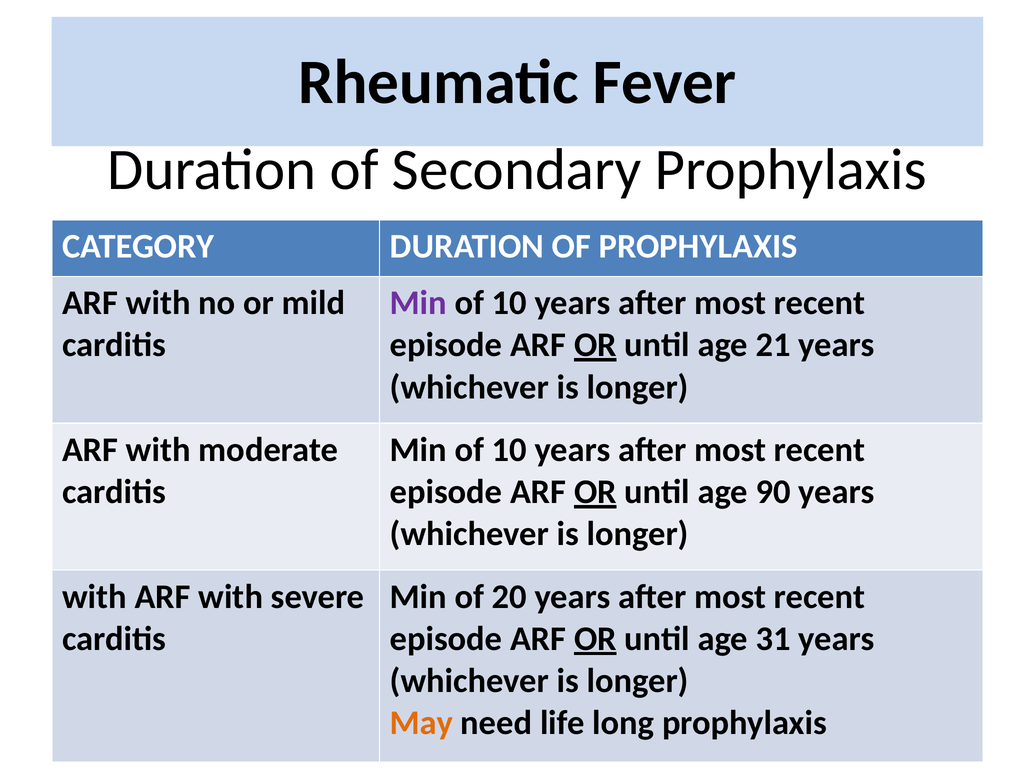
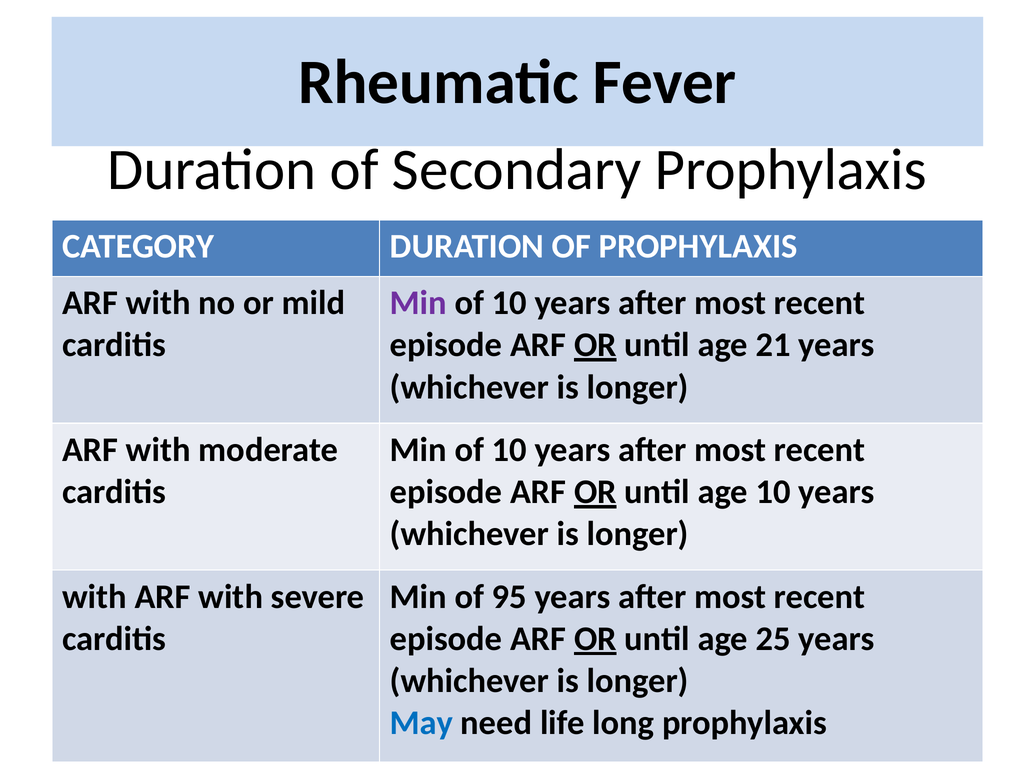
age 90: 90 -> 10 (773, 492)
20: 20 -> 95 (509, 597)
31: 31 -> 25 (773, 639)
May colour: orange -> blue (421, 723)
